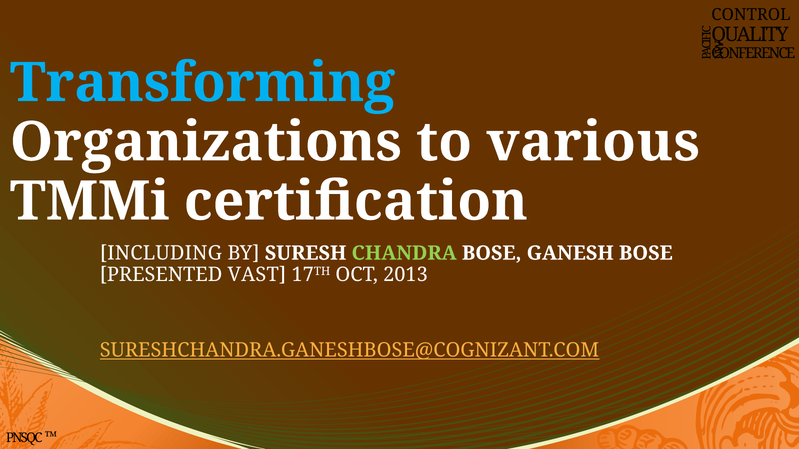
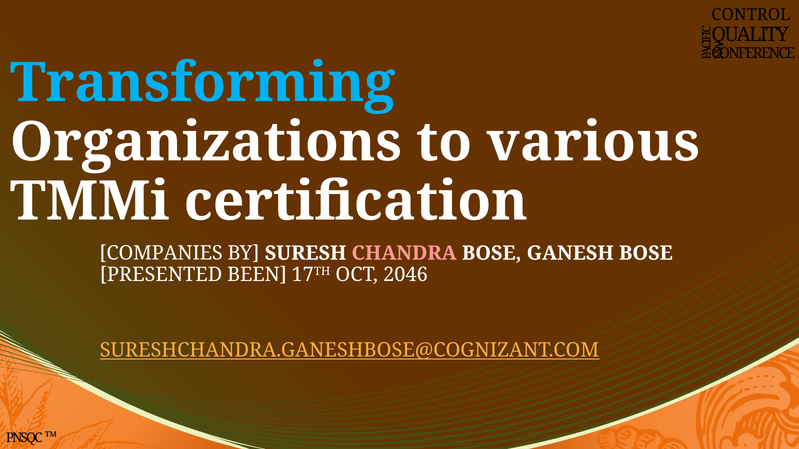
INCLUDING: INCLUDING -> COMPANIES (161, 253)
CHANDRA colour: light green -> pink (404, 253)
VAST: VAST -> BEEN (257, 275)
2013: 2013 -> 2046 (405, 275)
